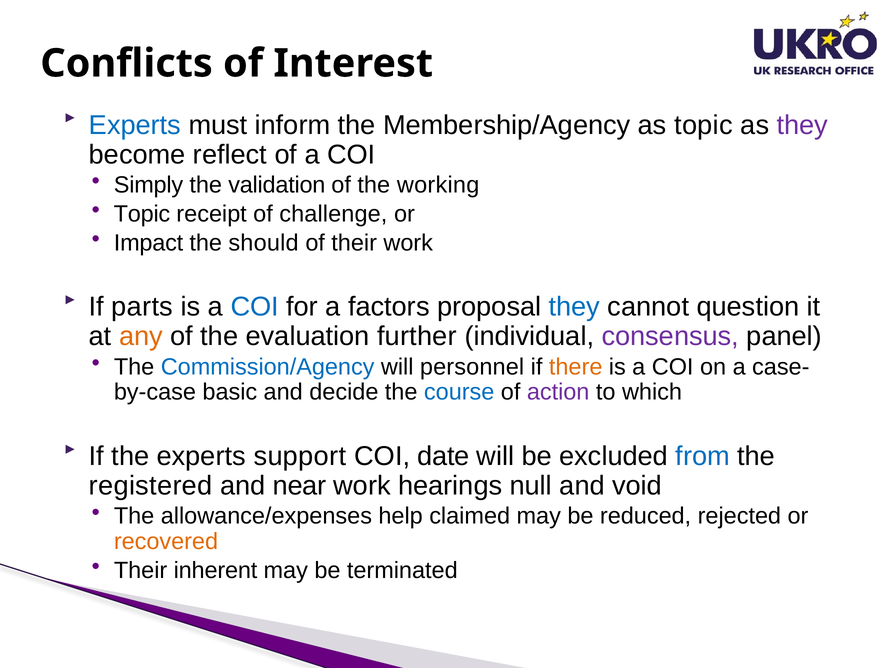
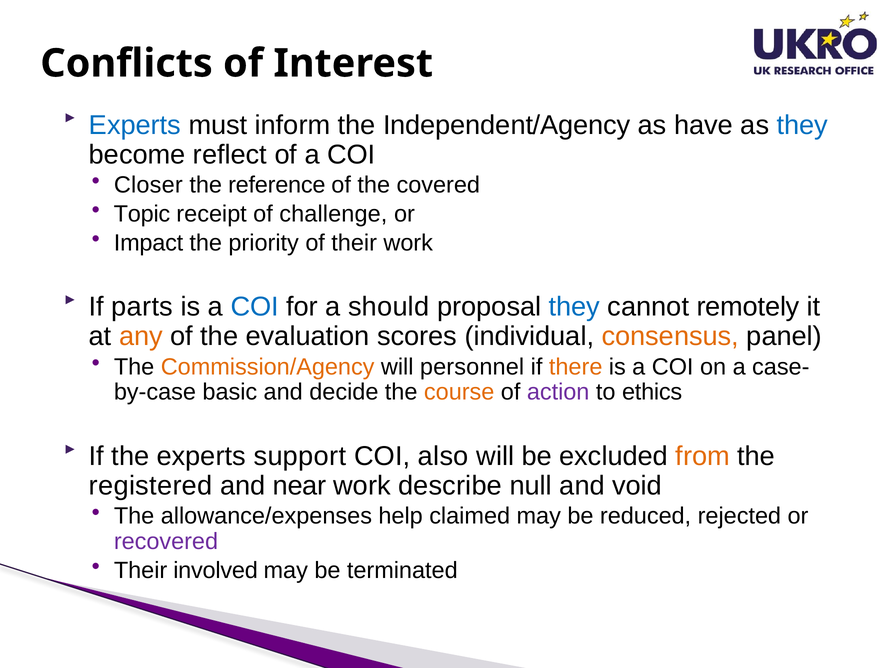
Membership/Agency: Membership/Agency -> Independent/Agency (507, 125)
as topic: topic -> have (704, 125)
they colour: purple -> blue (802, 125)
Simply: Simply -> Closer (148, 185)
validation: validation -> reference (277, 185)
working: working -> covered (438, 185)
should: should -> priority (264, 243)
factors: factors -> should (389, 307)
question: question -> remotely (748, 307)
further: further -> scores (417, 337)
consensus colour: purple -> orange (670, 337)
Commission/Agency colour: blue -> orange (268, 367)
course colour: blue -> orange (459, 392)
which: which -> ethics (652, 392)
date: date -> also (443, 456)
from colour: blue -> orange (703, 456)
hearings: hearings -> describe (450, 486)
recovered colour: orange -> purple (166, 542)
inherent: inherent -> involved (216, 571)
